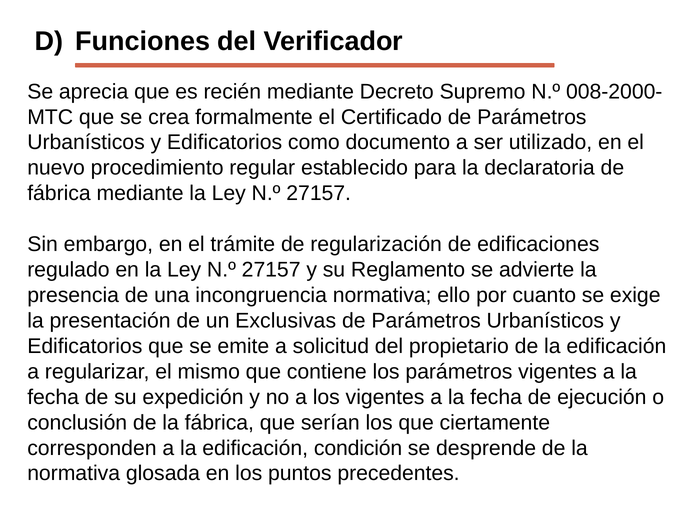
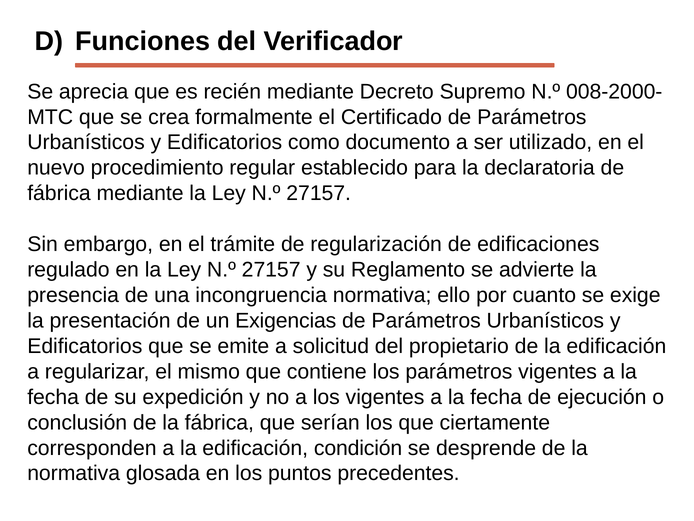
Exclusivas: Exclusivas -> Exigencias (286, 320)
